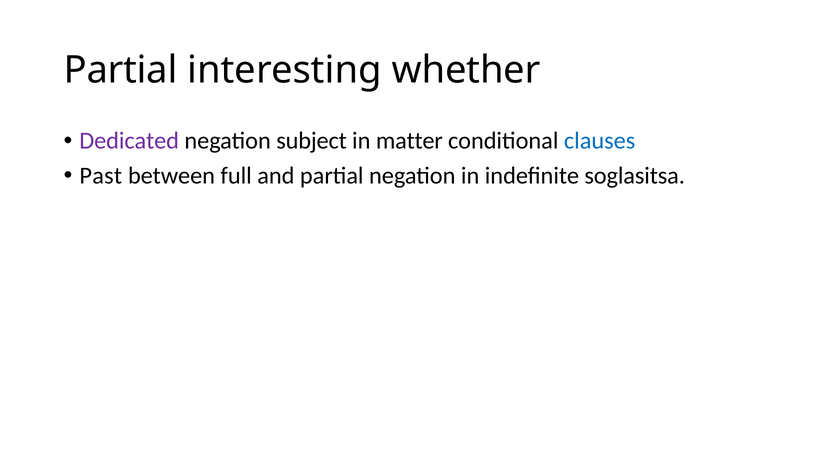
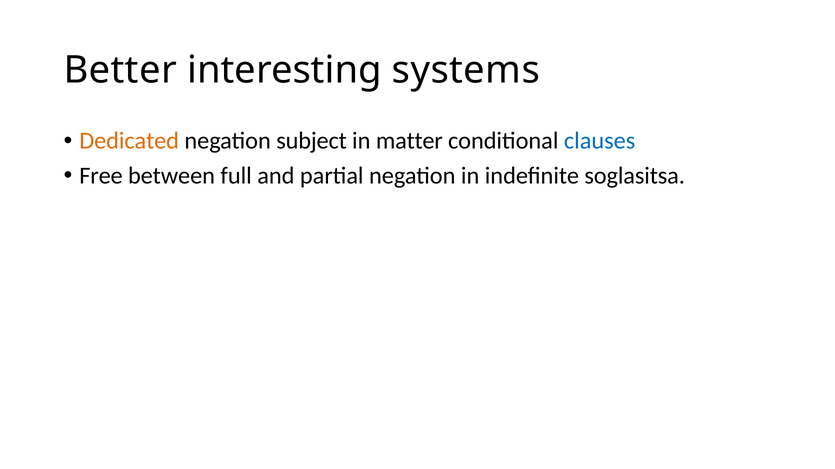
Partial: Partial -> Better (120, 70)
whether: whether -> systems (466, 70)
Dedicated colour: purple -> orange (129, 141)
Past: Past -> Free (101, 176)
